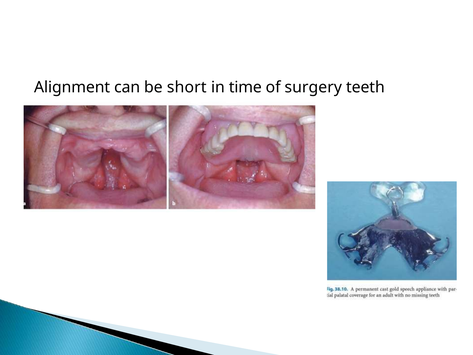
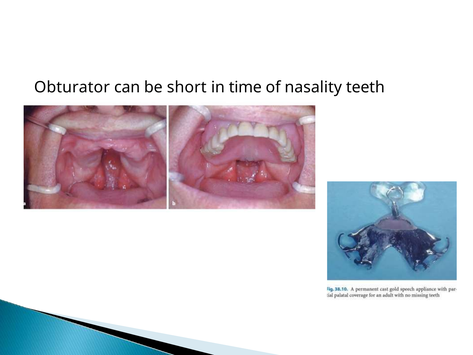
Alignment: Alignment -> Obturator (72, 87)
surgery: surgery -> nasality (313, 87)
